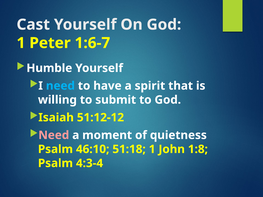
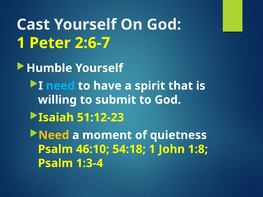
1:6-7: 1:6-7 -> 2:6-7 (92, 43)
51:12-12: 51:12-12 -> 51:12-23 (100, 118)
Need colour: pink -> yellow (54, 135)
51:18: 51:18 -> 54:18 (129, 149)
4:3-4: 4:3-4 -> 1:3-4 (90, 163)
